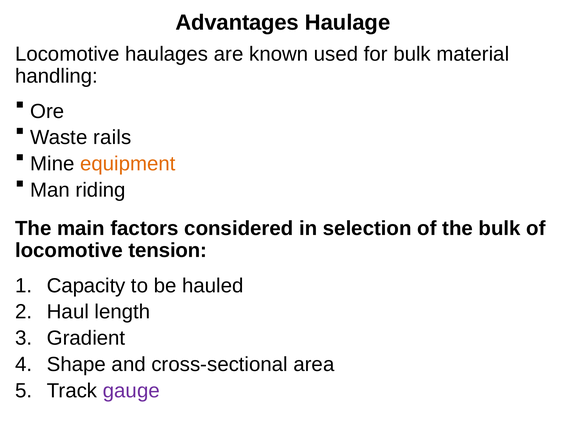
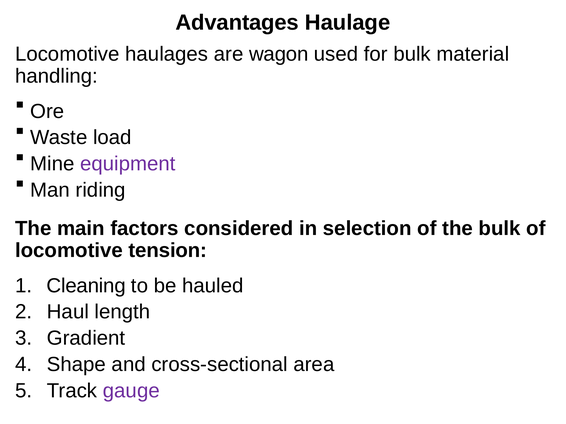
known: known -> wagon (279, 54)
rails: rails -> load (112, 138)
equipment colour: orange -> purple (128, 164)
Capacity: Capacity -> Cleaning (86, 286)
